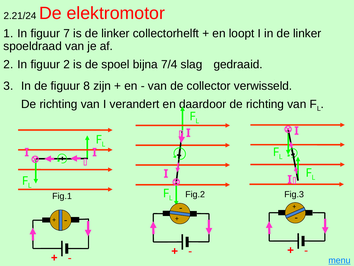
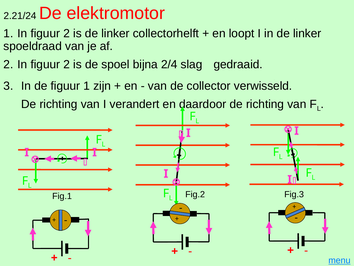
1 In figuur 7: 7 -> 2 (67, 33)
7/4: 7/4 -> 2/4 (169, 64)
figuur 8: 8 -> 1 (87, 86)
